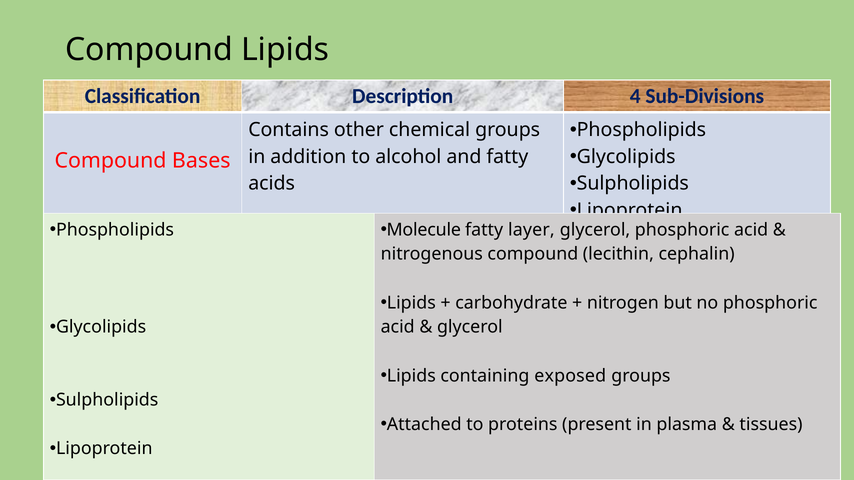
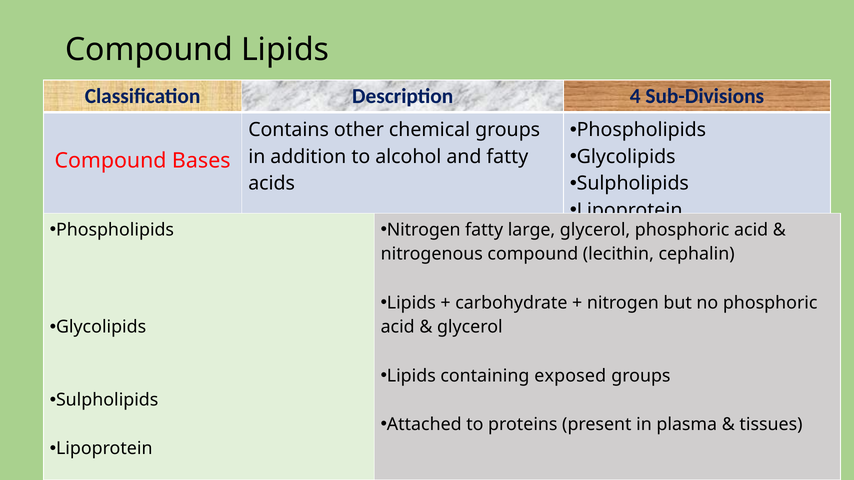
Molecule: Molecule -> Nitrogen (424, 230)
layer: layer -> large (532, 230)
